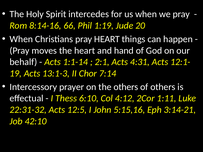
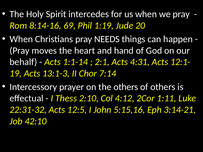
66: 66 -> 69 (70, 26)
pray HEART: HEART -> NEEDS (107, 39)
6:10: 6:10 -> 2:10 (89, 98)
